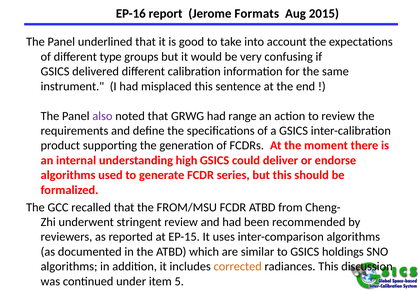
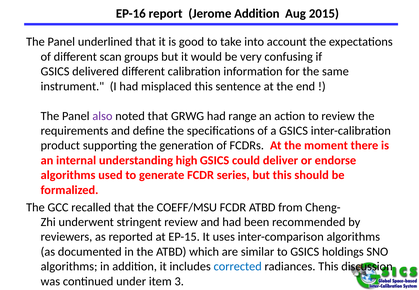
Jerome Formats: Formats -> Addition (257, 13)
type: type -> scan (111, 57)
FROM/MSU: FROM/MSU -> COEFF/MSU (187, 207)
corrected colour: orange -> blue (238, 267)
5: 5 -> 3 (179, 281)
